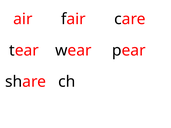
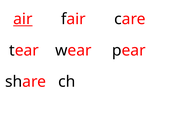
air underline: none -> present (23, 19)
